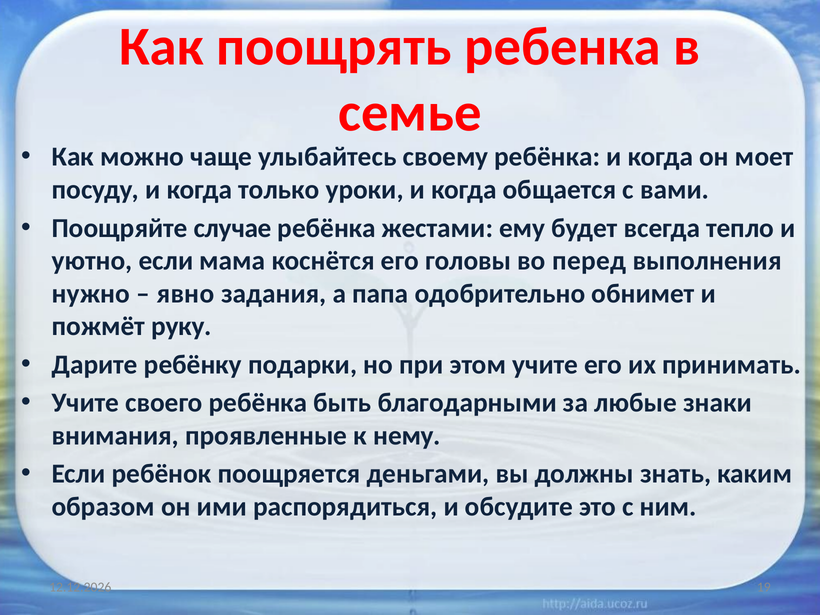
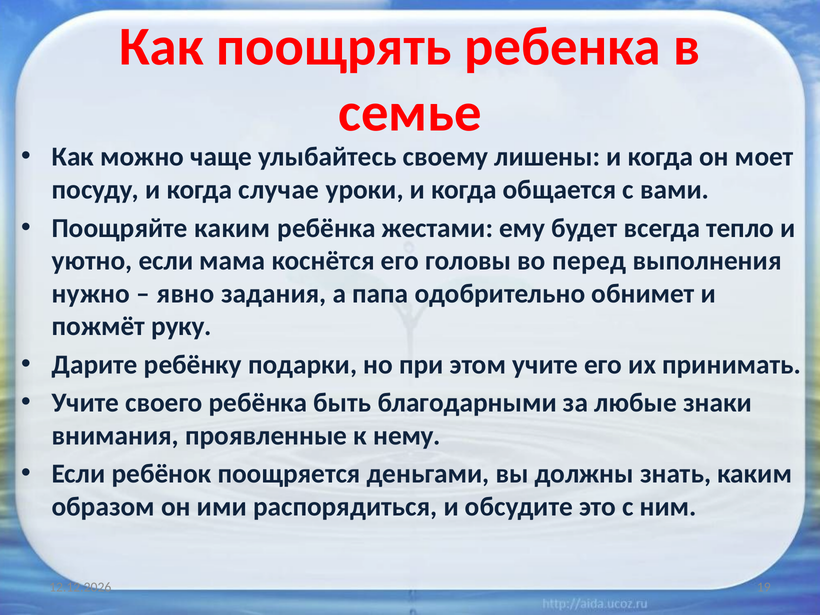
своему ребёнка: ребёнка -> лишены (547, 157)
только: только -> случае (279, 190)
Поощряйте случае: случае -> каким (232, 228)
